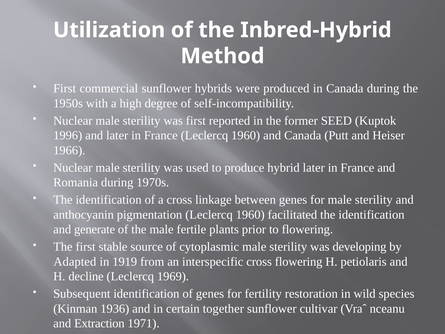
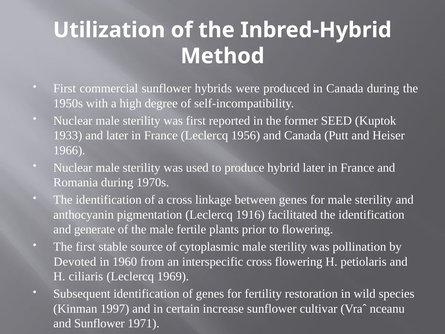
1996: 1996 -> 1933 (68, 135)
France Leclercq 1960: 1960 -> 1956 (246, 135)
pigmentation Leclercq 1960: 1960 -> 1916 (250, 214)
developing: developing -> pollination (359, 247)
Adapted: Adapted -> Devoted (75, 261)
1919: 1919 -> 1960 (125, 261)
decline: decline -> ciliaris (86, 276)
1936: 1936 -> 1997 (115, 308)
together: together -> increase (223, 308)
and Extraction: Extraction -> Sunflower (99, 323)
